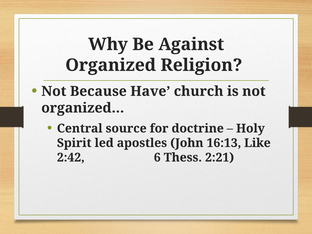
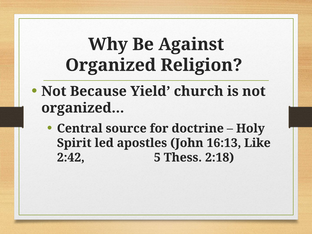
Have: Have -> Yield (150, 91)
6: 6 -> 5 (157, 158)
2:21: 2:21 -> 2:18 (220, 158)
